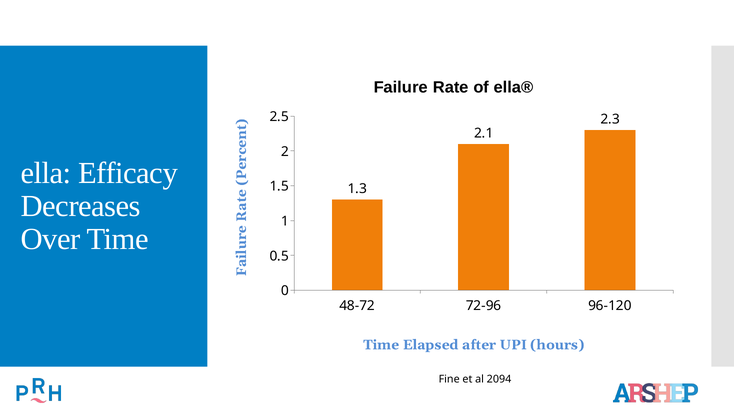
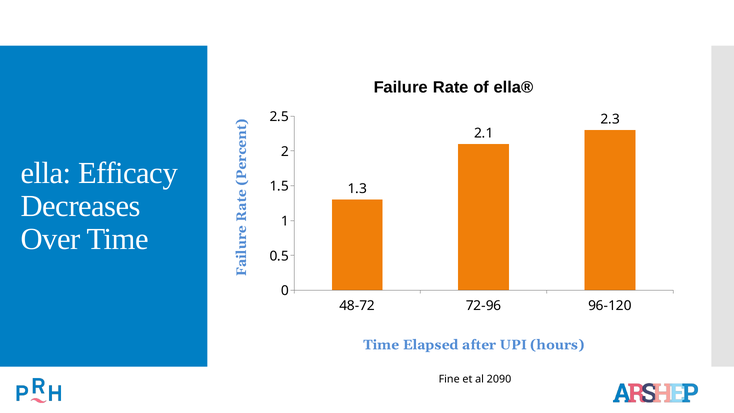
2094: 2094 -> 2090 (499, 379)
